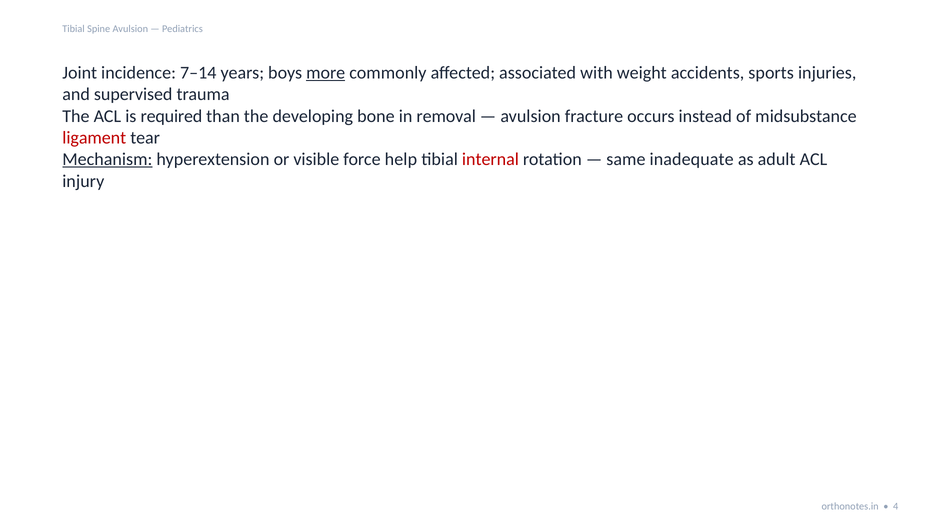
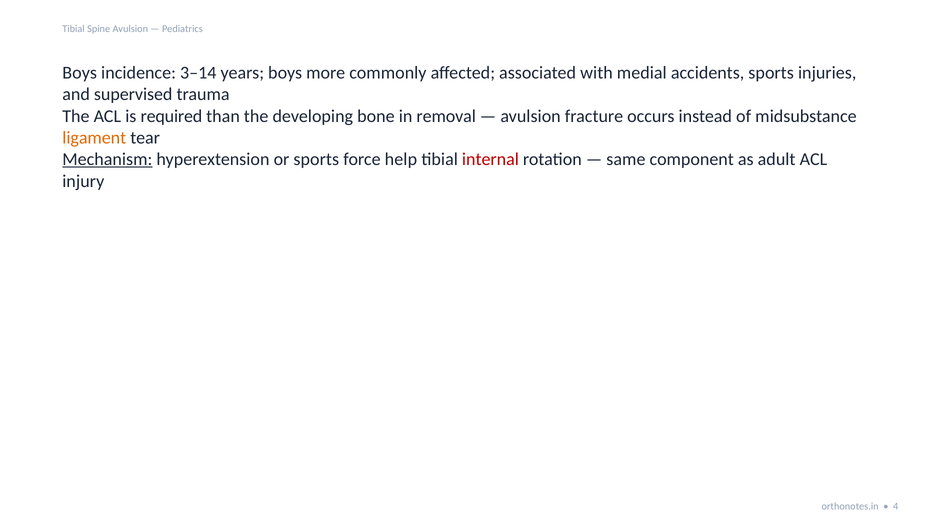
Joint: Joint -> Boys (80, 73)
7–14: 7–14 -> 3–14 (198, 73)
more underline: present -> none (326, 73)
weight: weight -> medial (642, 73)
ligament colour: red -> orange (94, 138)
or visible: visible -> sports (316, 159)
inadequate: inadequate -> component (692, 159)
